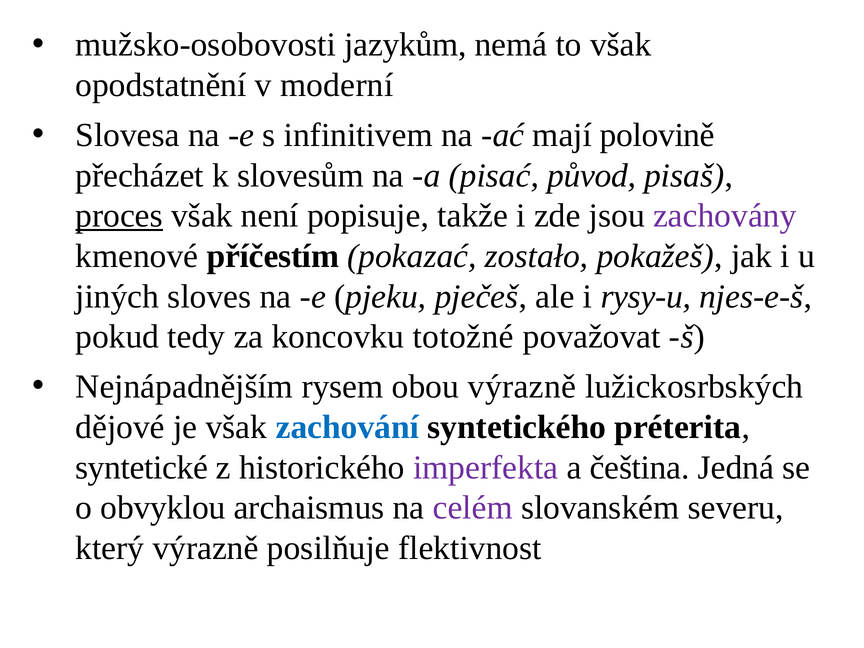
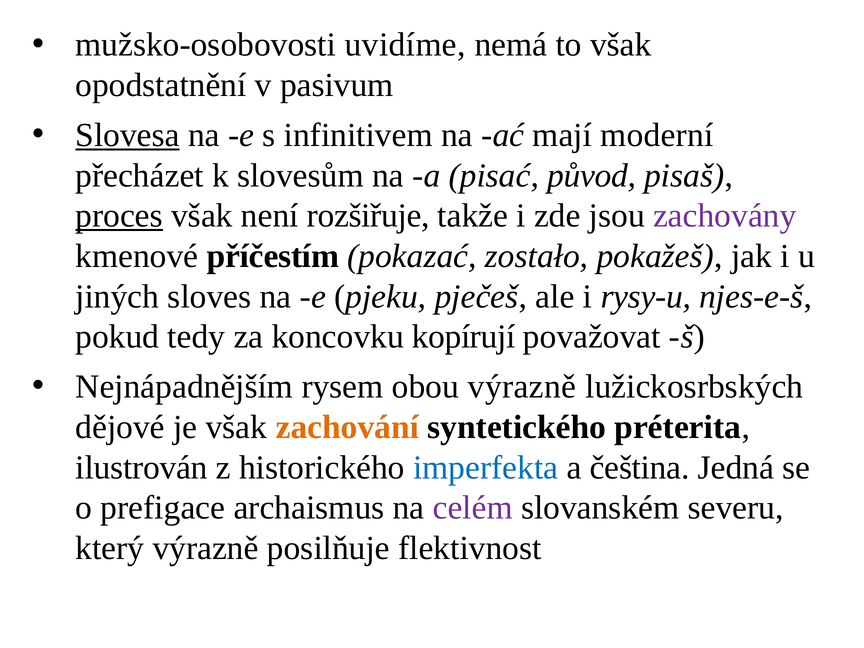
jazykům: jazykům -> uvidíme (405, 45)
moderní: moderní -> pasivum (337, 85)
Slovesa underline: none -> present (128, 135)
polovině: polovině -> moderní (657, 135)
popisuje: popisuje -> rozšiřuje (368, 216)
totožné: totožné -> kopírují (464, 337)
zachování colour: blue -> orange (347, 427)
syntetické: syntetické -> ilustrován (142, 467)
imperfekta colour: purple -> blue (486, 467)
obvyklou: obvyklou -> prefigace (163, 508)
